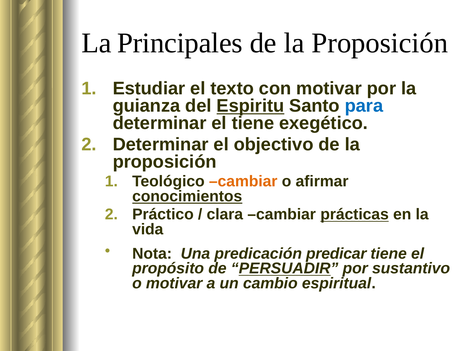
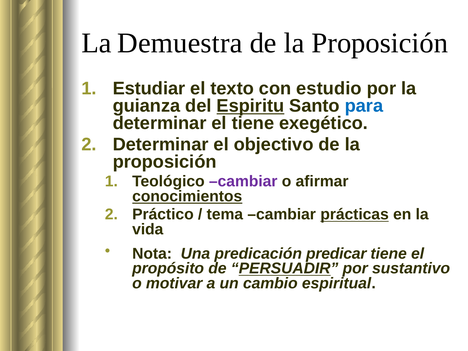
Principales: Principales -> Demuestra (180, 43)
con motivar: motivar -> estudio (329, 88)
cambiar colour: orange -> purple (243, 181)
clara: clara -> tema (225, 214)
